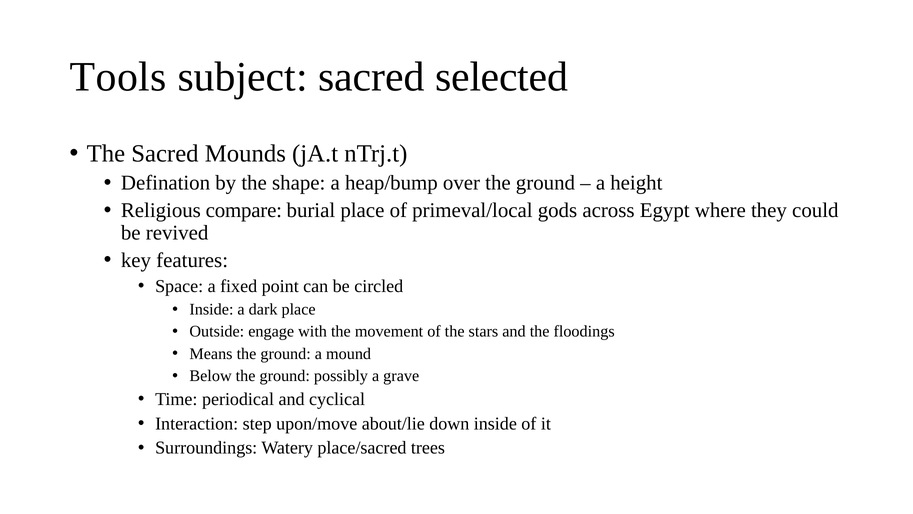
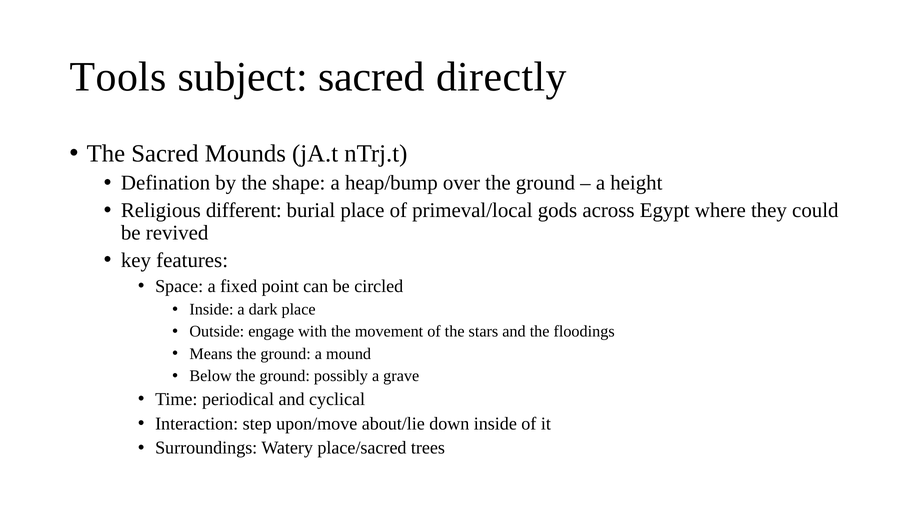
selected: selected -> directly (501, 77)
compare: compare -> different (244, 210)
